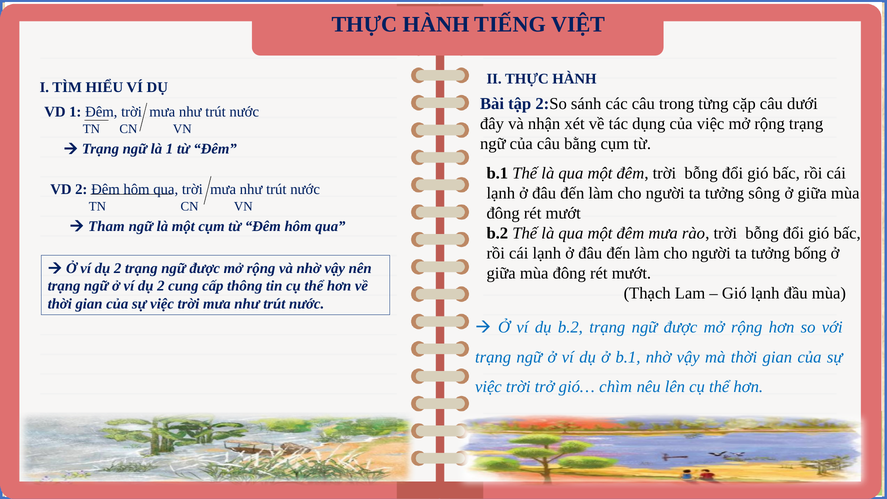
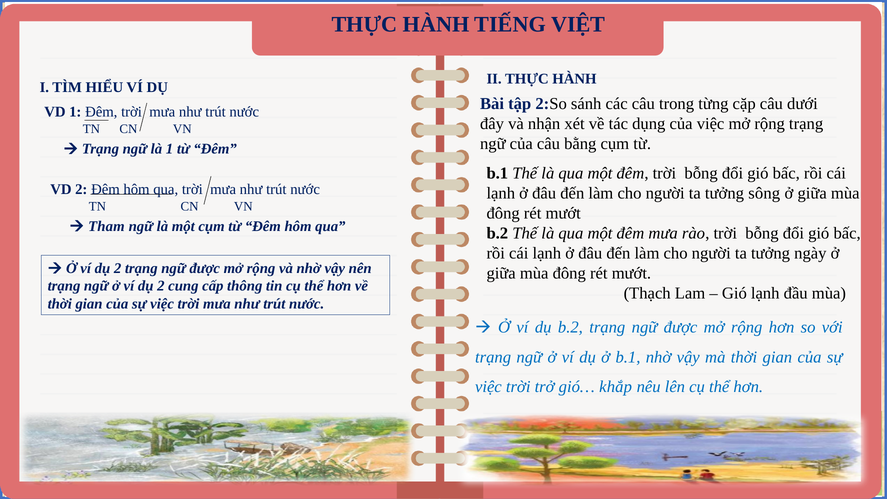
bống: bống -> ngày (810, 253)
chìm: chìm -> khắp (616, 387)
